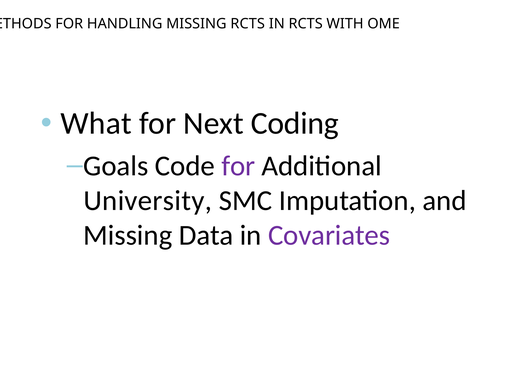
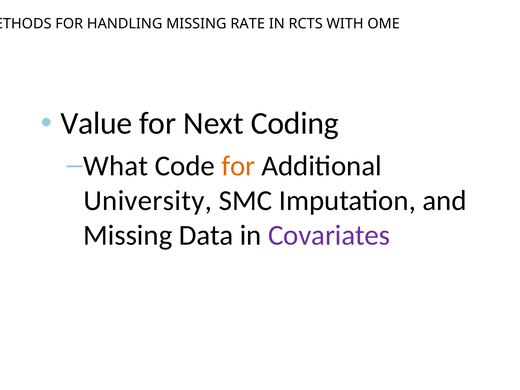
MISSING RCTS: RCTS -> RATE (248, 24)
What: What -> Value (96, 123)
Goals: Goals -> What (116, 166)
for colour: purple -> orange (238, 166)
